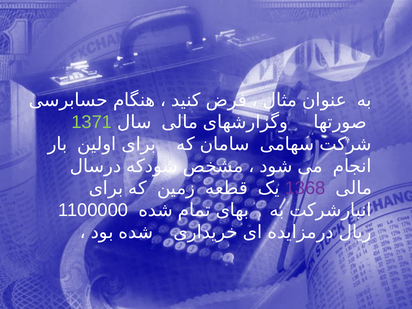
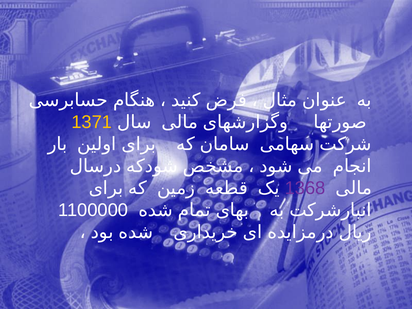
1371 colour: light green -> yellow (92, 122)
